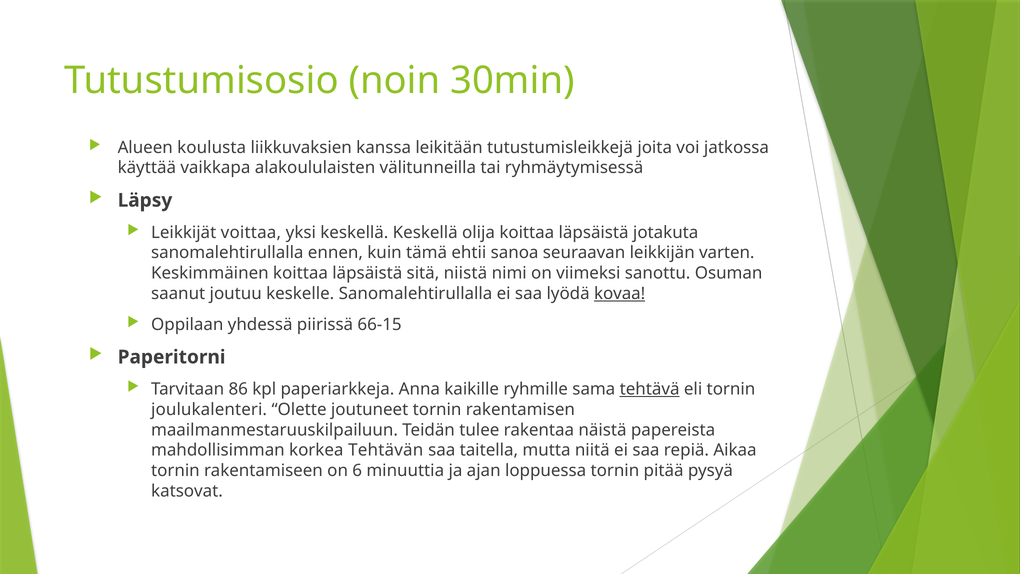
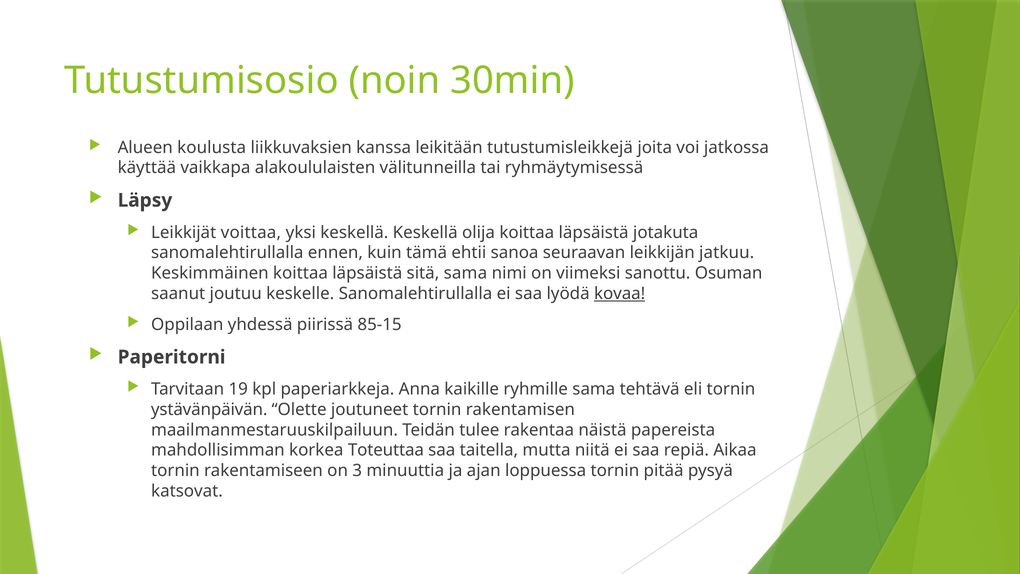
varten: varten -> jatkuu (727, 253)
sitä niistä: niistä -> sama (465, 273)
66-15: 66-15 -> 85-15 (380, 324)
86: 86 -> 19 (238, 389)
tehtävä underline: present -> none (650, 389)
joulukalenteri: joulukalenteri -> ystävänpäivän (209, 409)
Tehtävän: Tehtävän -> Toteuttaa (386, 450)
6: 6 -> 3 (357, 470)
